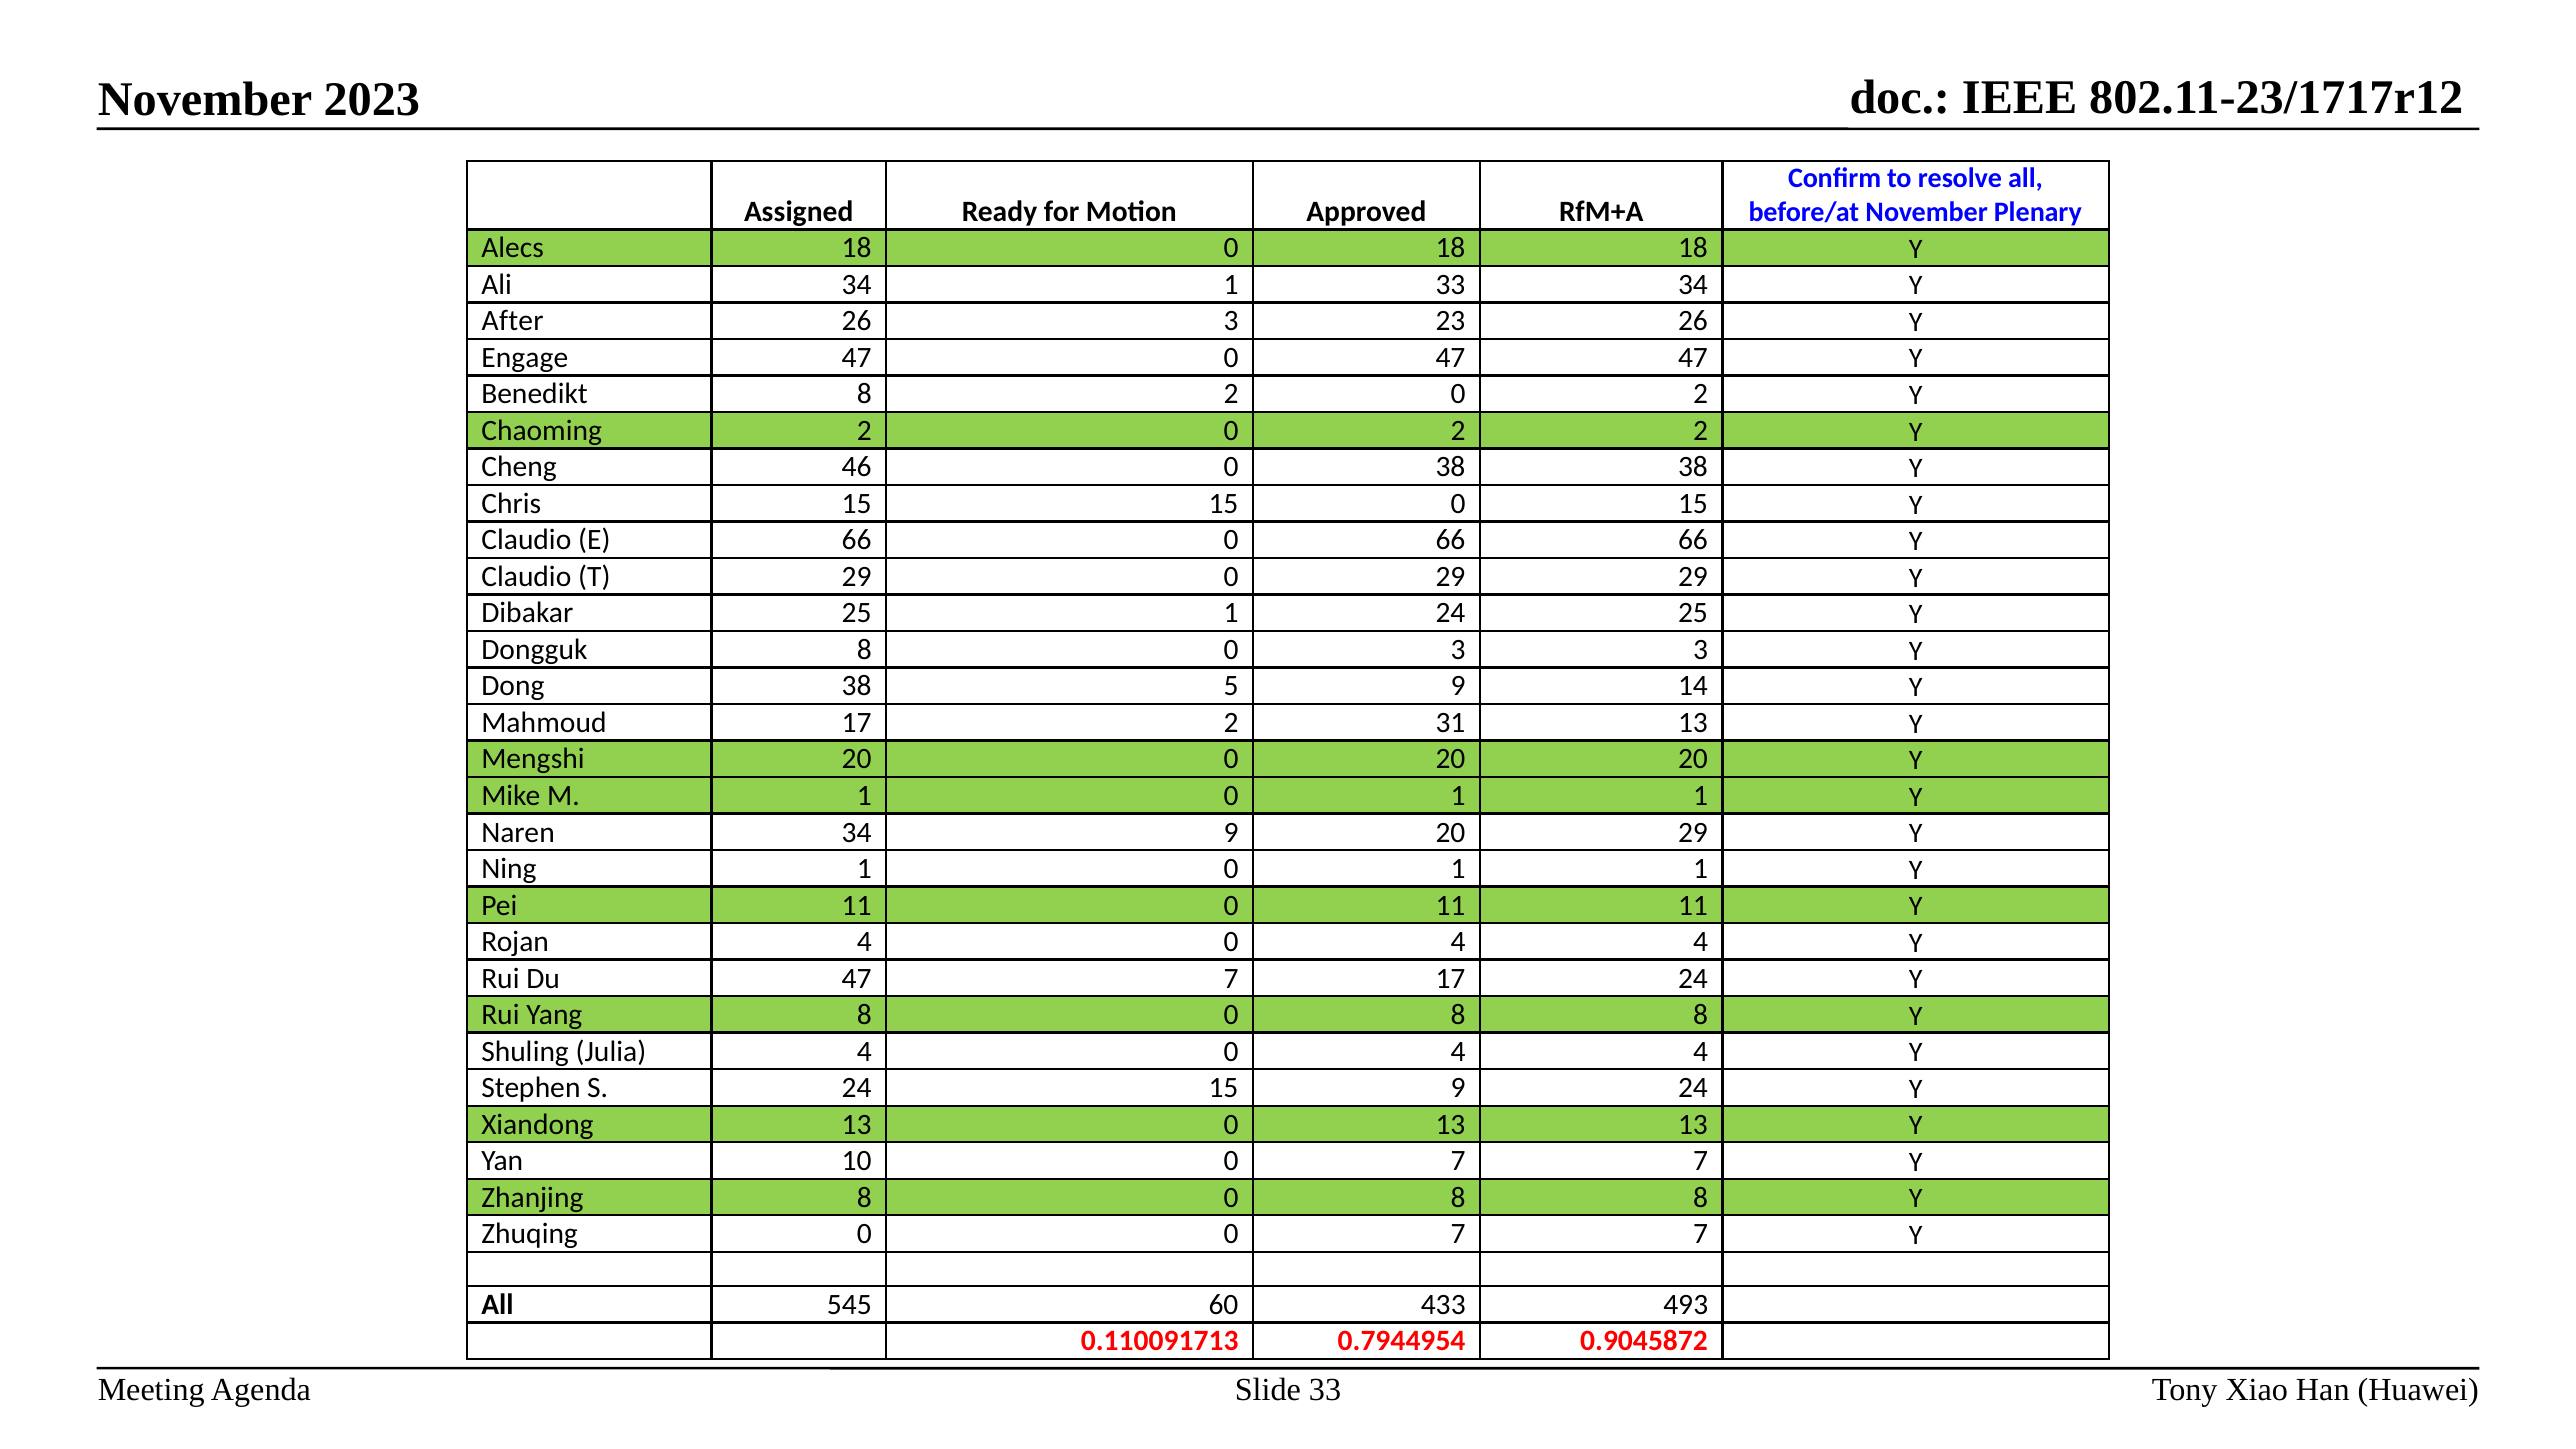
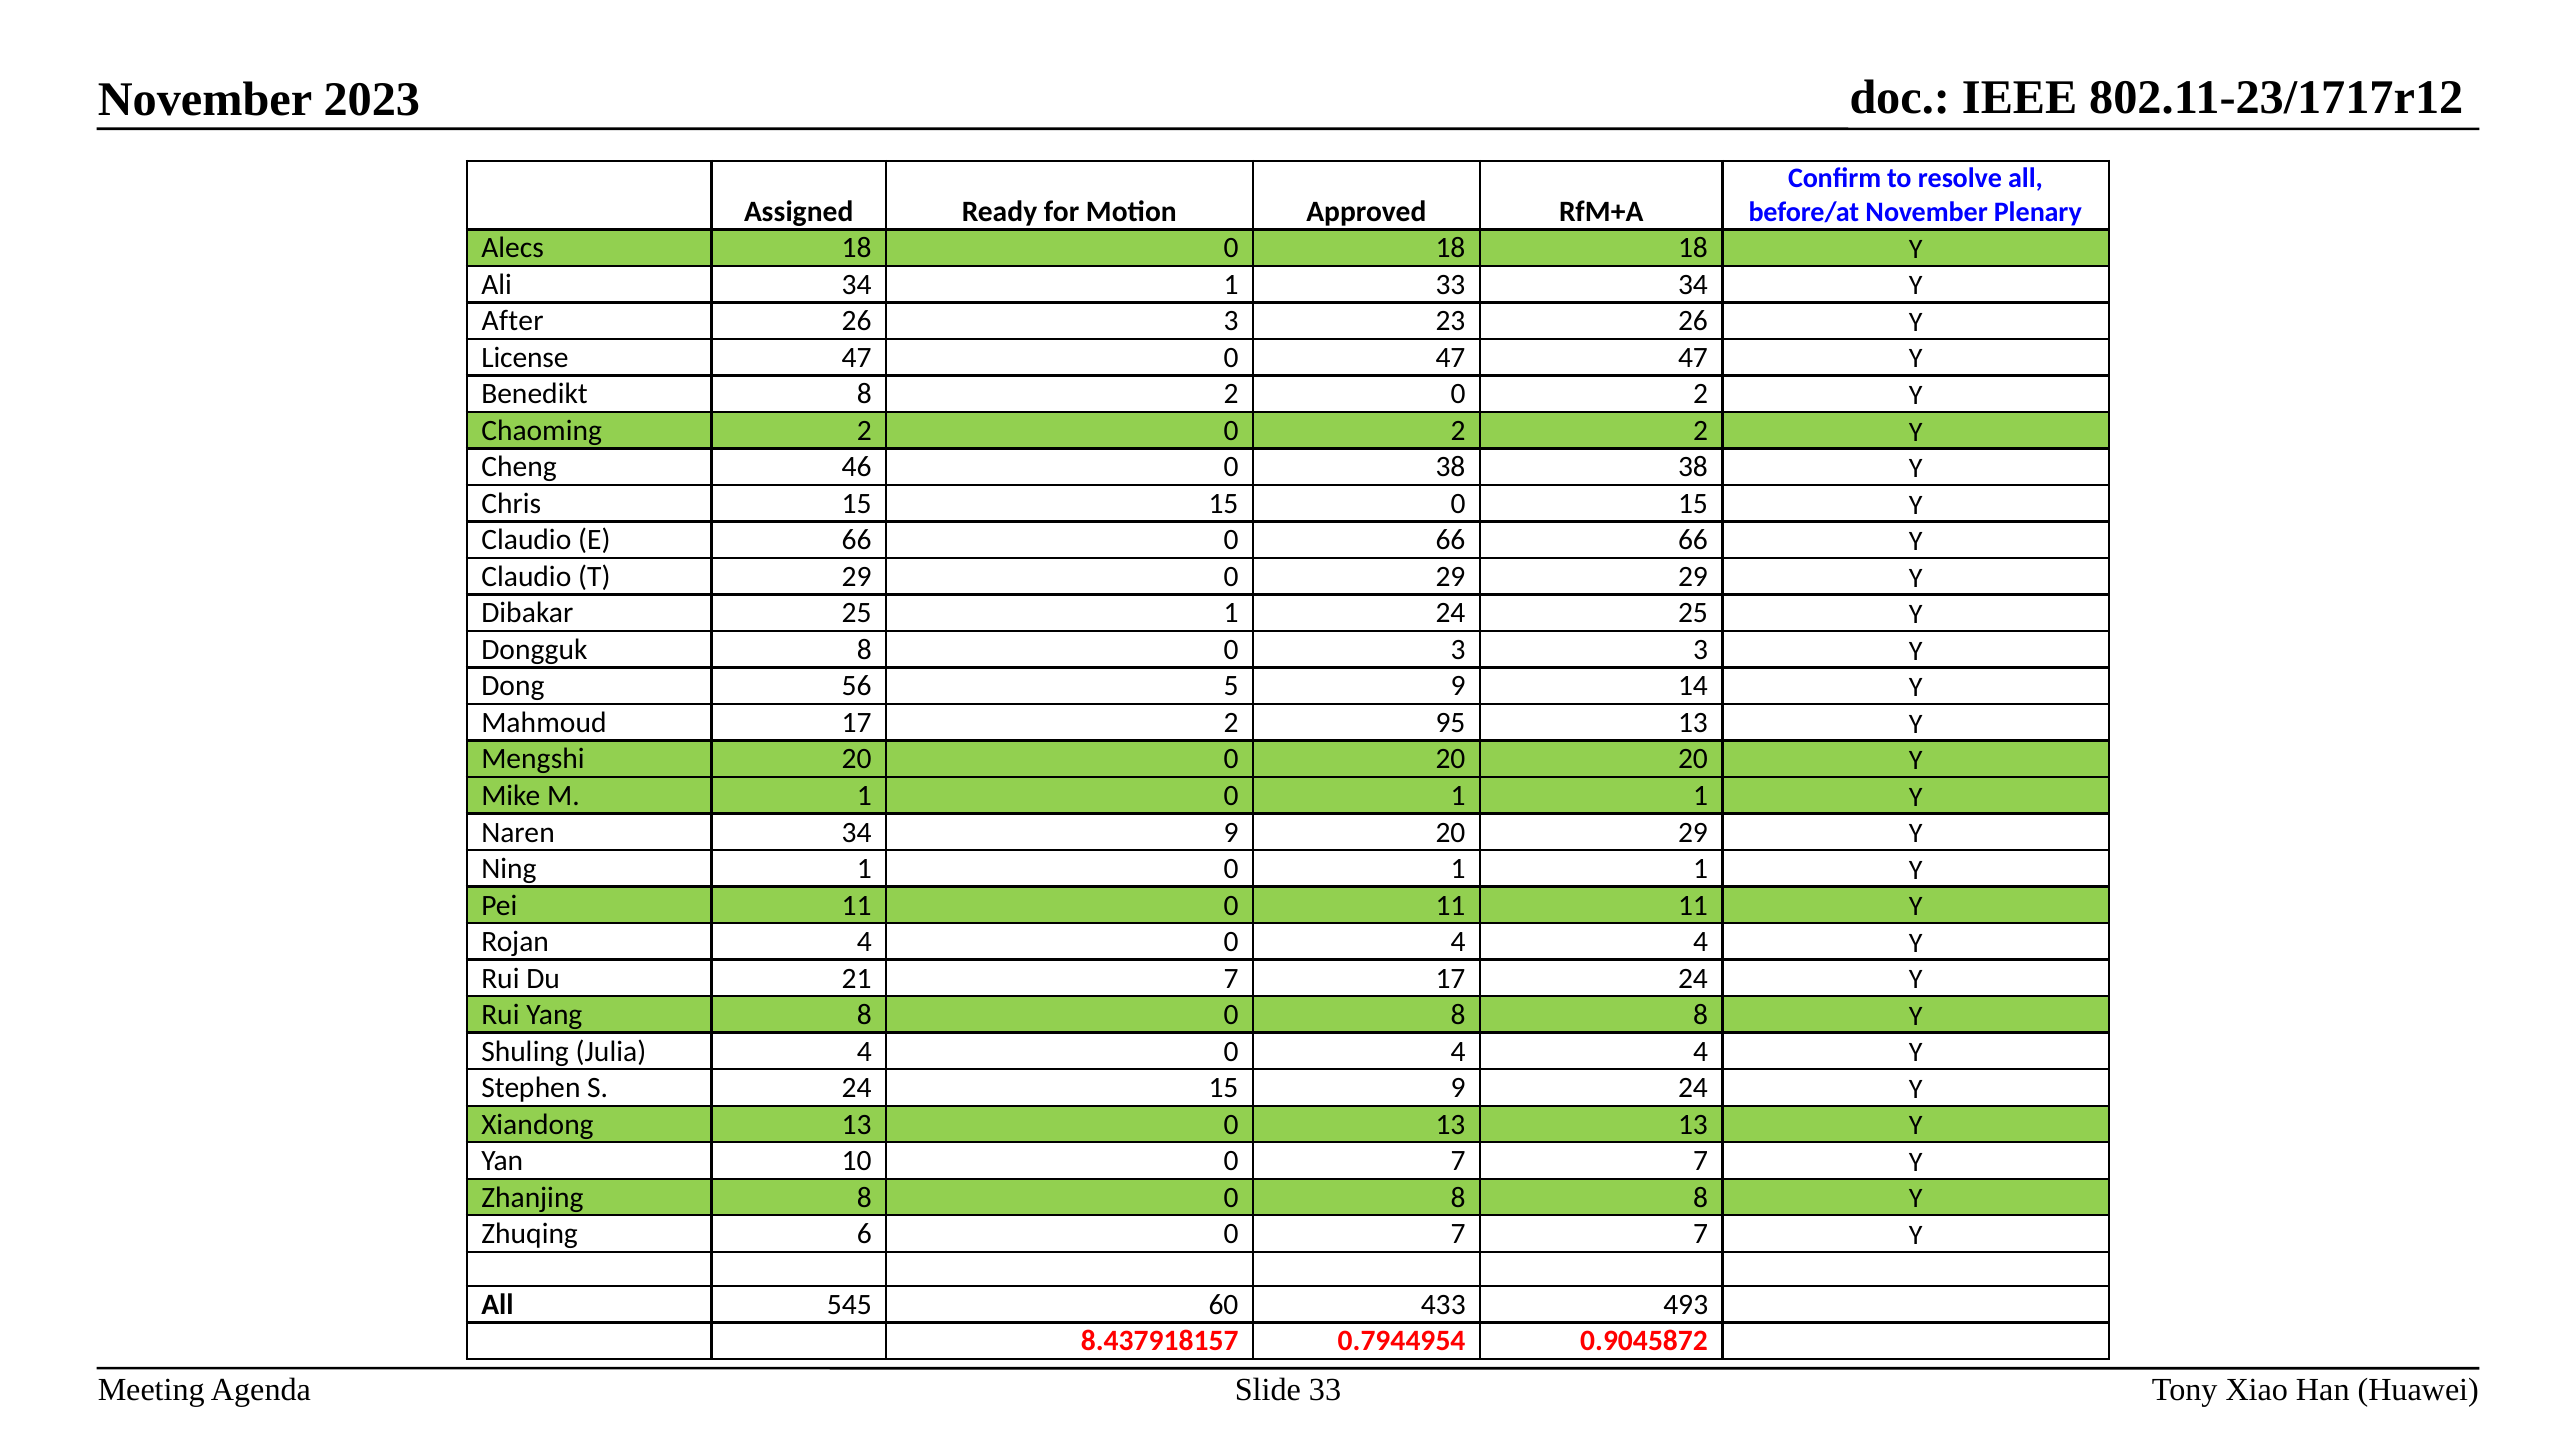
Engage: Engage -> License (525, 358)
Dong 38: 38 -> 56 (857, 686)
31: 31 -> 95 (1451, 723)
Du 47: 47 -> 21 (857, 978)
Zhuqing 0: 0 -> 6 (864, 1234)
0.110091713: 0.110091713 -> 8.437918157 (1160, 1341)
